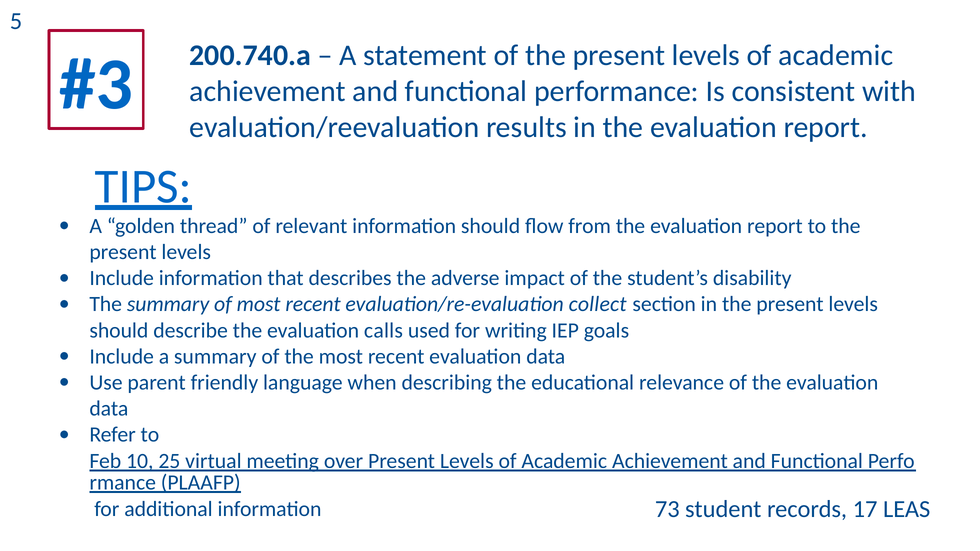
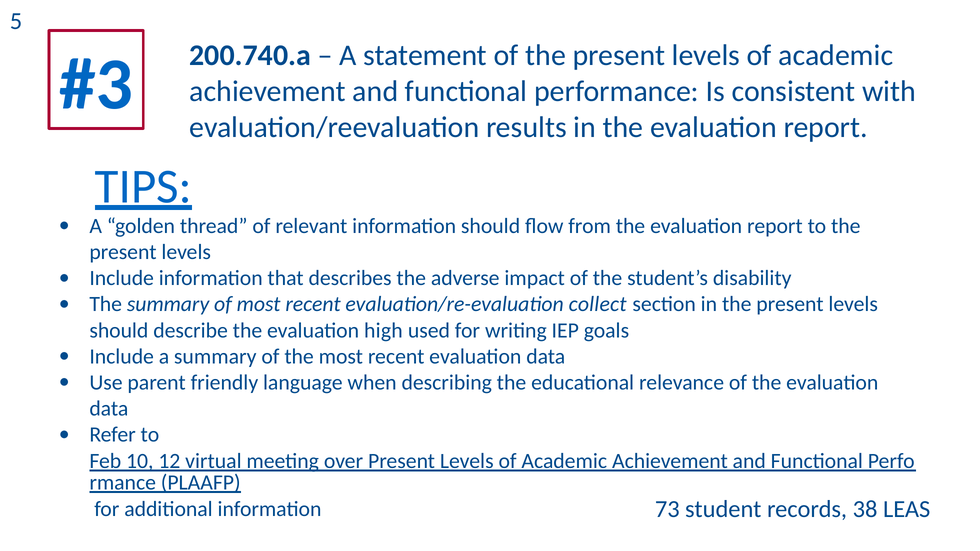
calls: calls -> high (383, 331)
25: 25 -> 12 (169, 461)
17: 17 -> 38 (865, 509)
